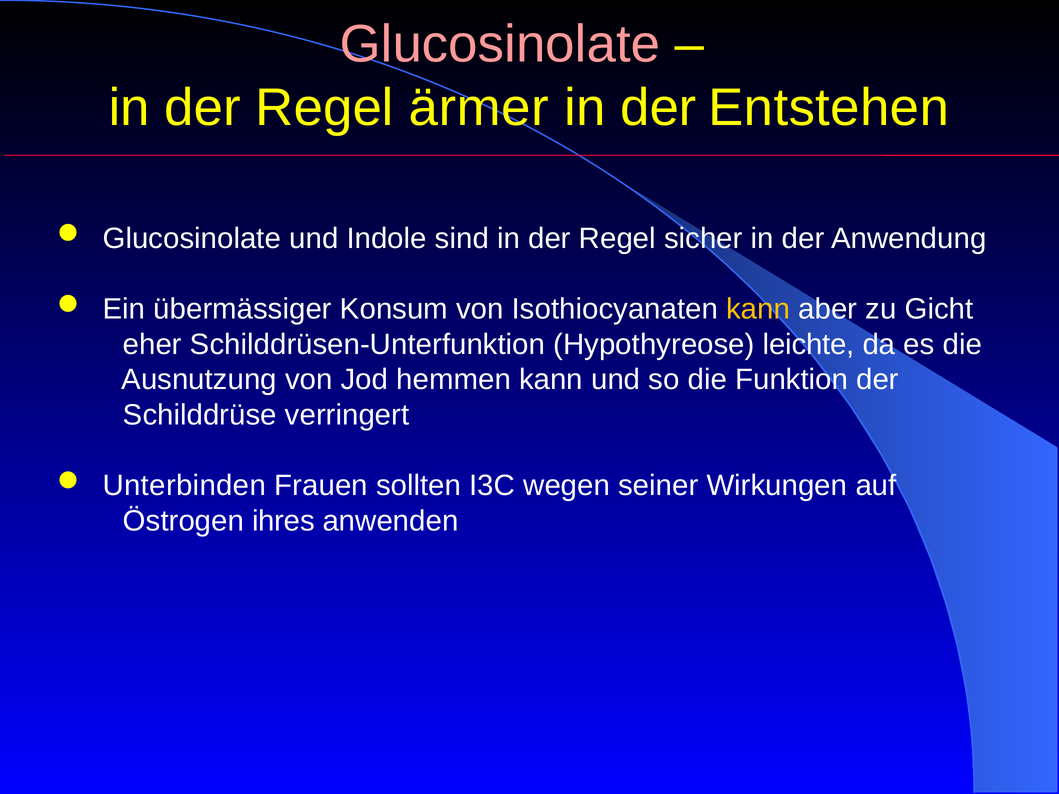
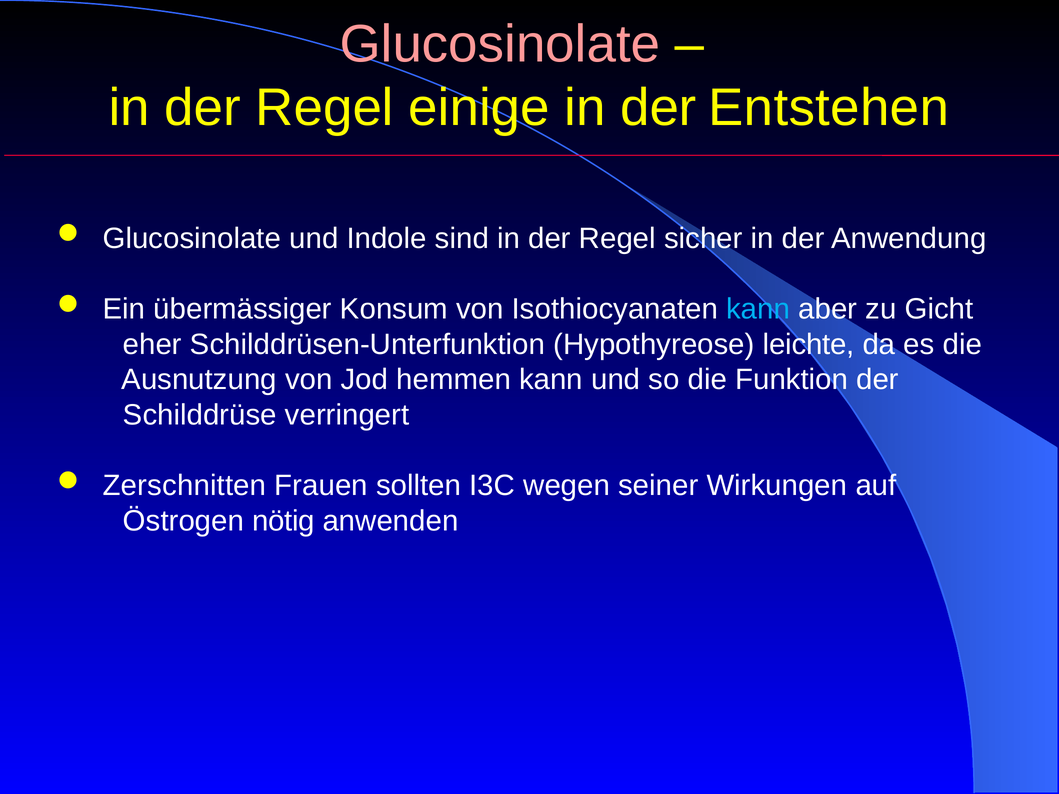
ärmer: ärmer -> einige (479, 108)
kann colour: yellow -> light blue (758, 309)
Unterbinden: Unterbinden -> Zerschnitten (184, 486)
ihres: ihres -> nötig (283, 521)
